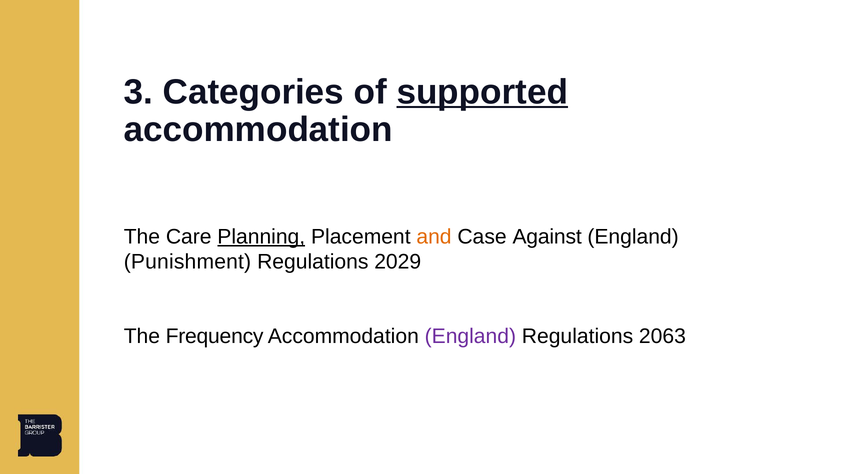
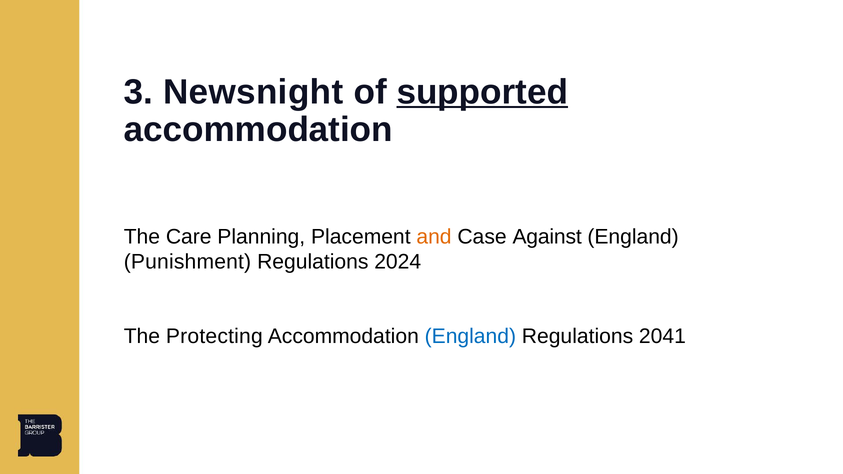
Categories: Categories -> Newsnight (253, 92)
Planning underline: present -> none (261, 237)
2029: 2029 -> 2024 (398, 262)
Frequency: Frequency -> Protecting (214, 336)
England colour: purple -> blue (470, 336)
2063: 2063 -> 2041 (662, 336)
